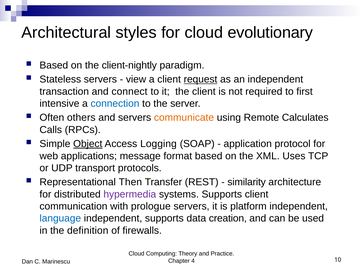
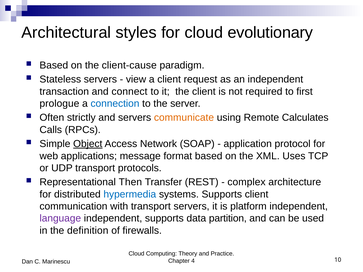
client-nightly: client-nightly -> client-cause (129, 65)
request underline: present -> none (201, 79)
intensive: intensive -> prologue (59, 104)
others: others -> strictly (81, 118)
Logging: Logging -> Network (159, 144)
similarity: similarity -> complex (247, 182)
hypermedia colour: purple -> blue (130, 194)
with prologue: prologue -> transport (151, 207)
language colour: blue -> purple (60, 219)
creation: creation -> partition (228, 219)
